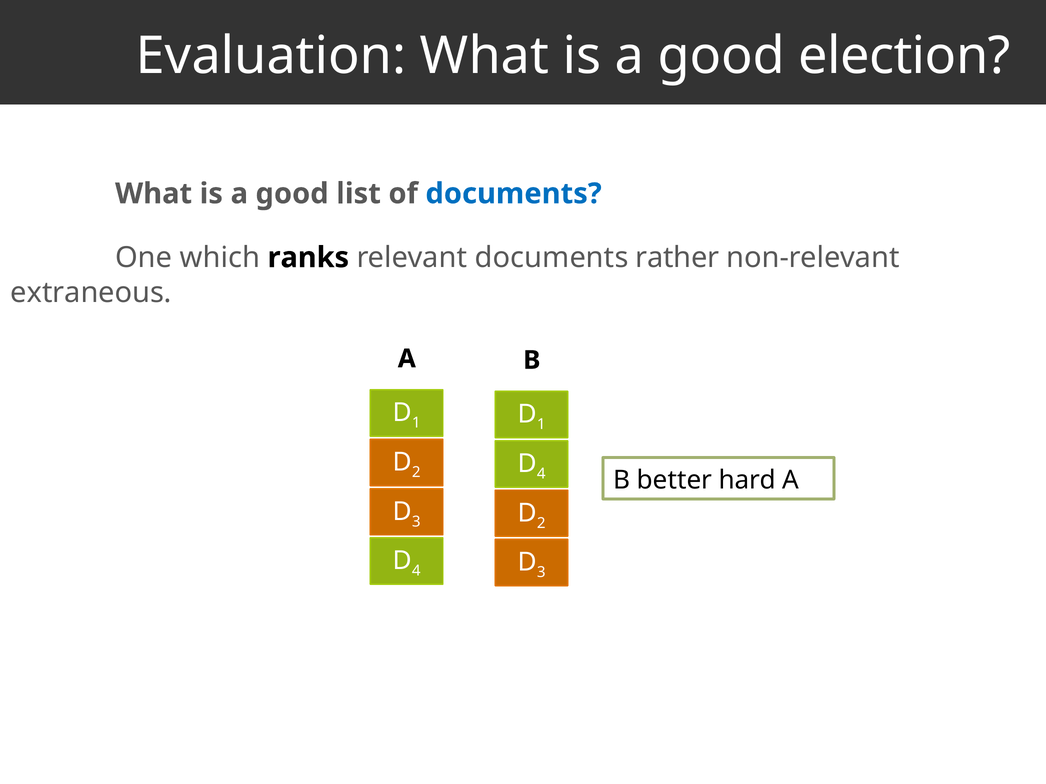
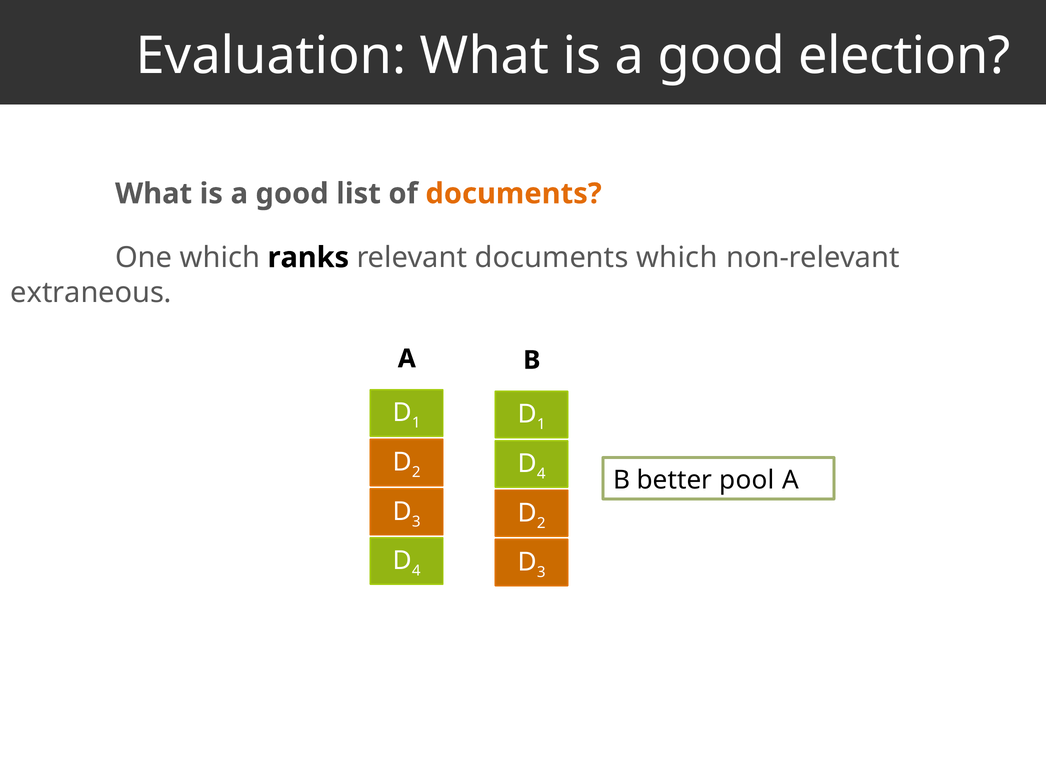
documents colour: blue -> orange (514, 194)
documents rather: rather -> which (677, 258)
hard: hard -> pool (747, 480)
